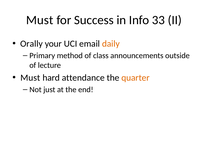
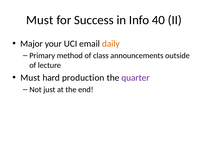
33: 33 -> 40 (158, 20)
Orally: Orally -> Major (32, 44)
attendance: attendance -> production (83, 78)
quarter colour: orange -> purple (135, 78)
